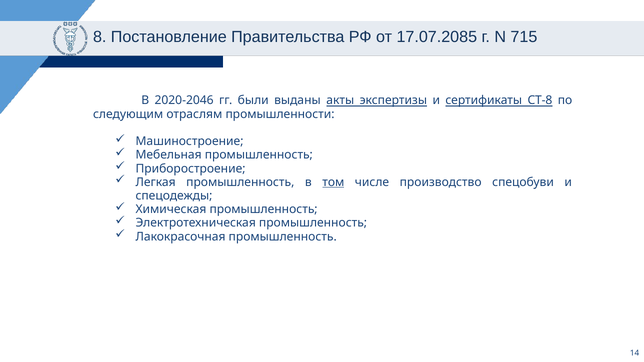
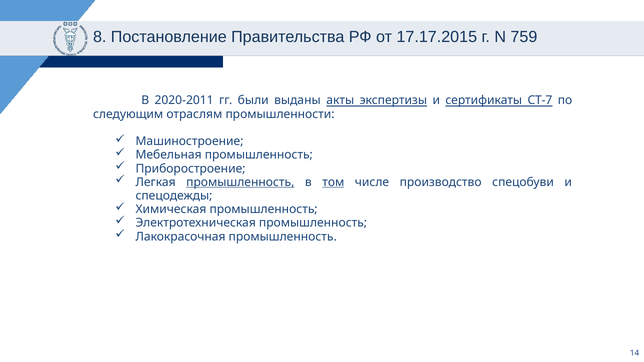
17.07.2085: 17.07.2085 -> 17.17.2015 (437, 37)
715: 715 -> 759 (524, 37)
2020-2046: 2020-2046 -> 2020-2011 (184, 101)
СТ-8: СТ-8 -> СТ-7 (540, 101)
промышленность underline: none -> present (240, 182)
